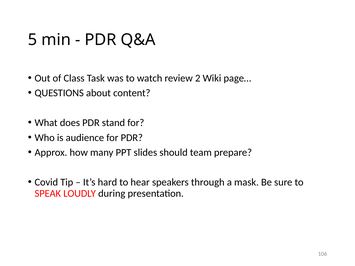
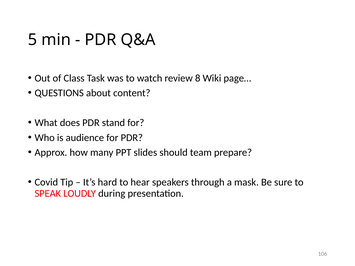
2: 2 -> 8 (198, 78)
